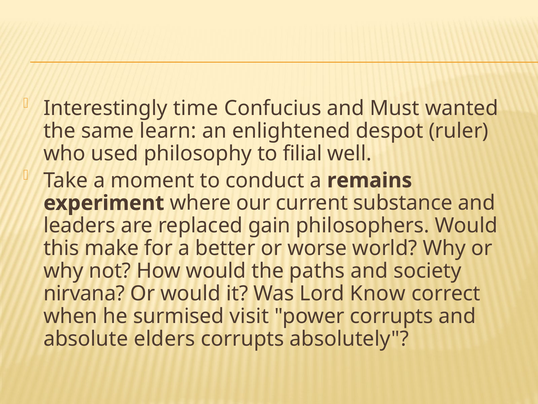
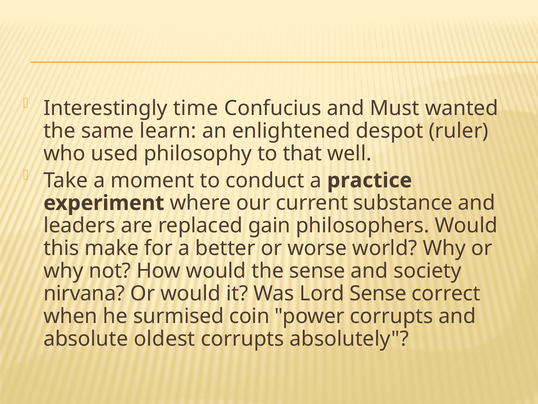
filial: filial -> that (302, 153)
remains: remains -> practice (370, 180)
the paths: paths -> sense (317, 271)
Lord Know: Know -> Sense (378, 293)
visit: visit -> coin (249, 316)
elders: elders -> oldest (164, 338)
